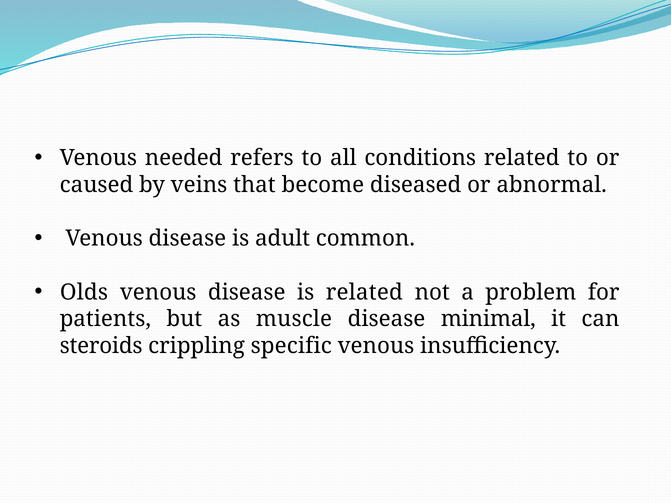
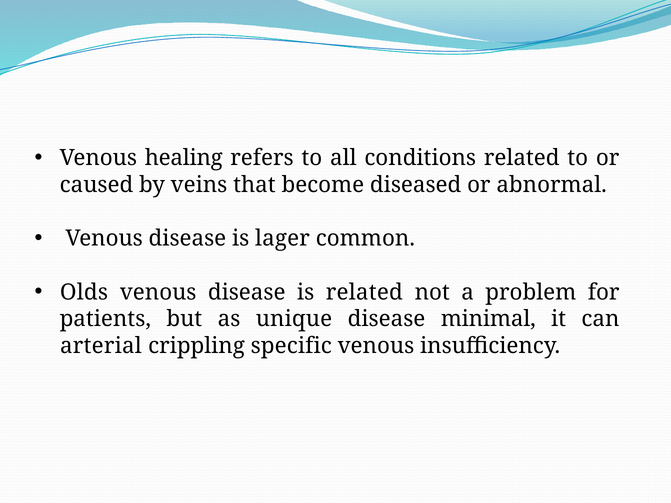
needed: needed -> healing (184, 158)
adult: adult -> lager (282, 239)
muscle: muscle -> unique (294, 319)
steroids: steroids -> arterial (101, 346)
